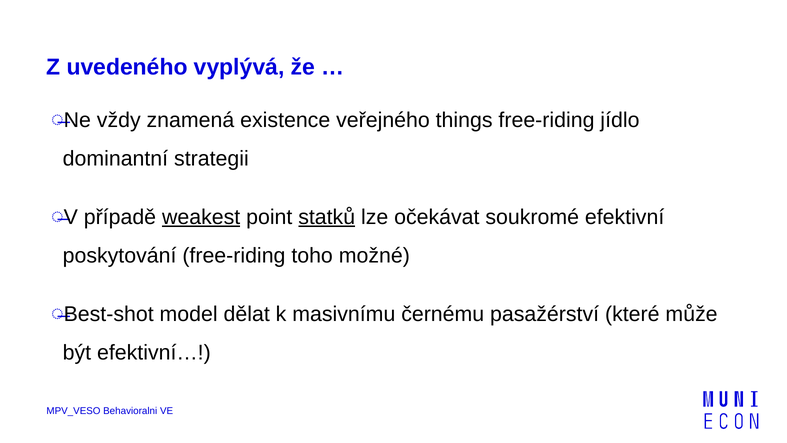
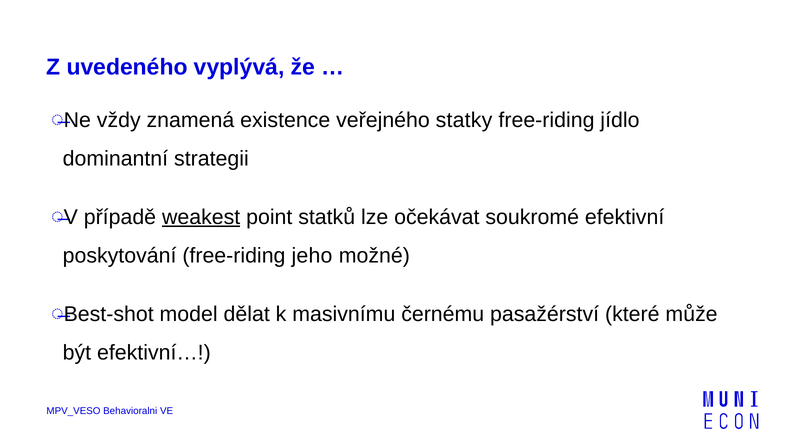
things: things -> statky (464, 120)
statků underline: present -> none (327, 217)
toho: toho -> jeho (312, 255)
